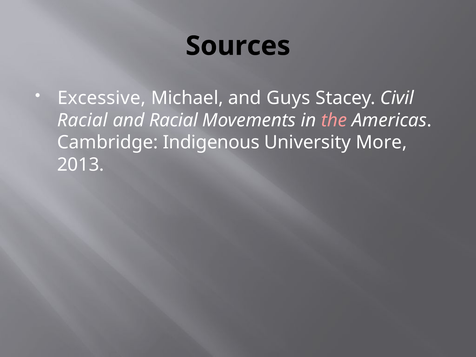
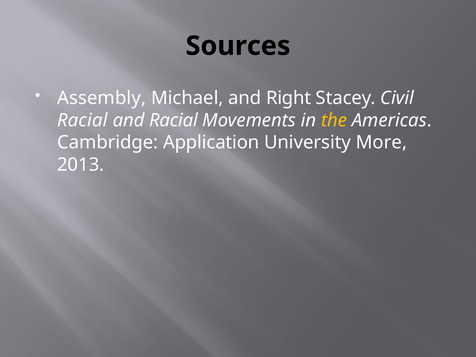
Excessive: Excessive -> Assembly (102, 98)
Guys: Guys -> Right (289, 98)
the colour: pink -> yellow (334, 120)
Indigenous: Indigenous -> Application (211, 142)
